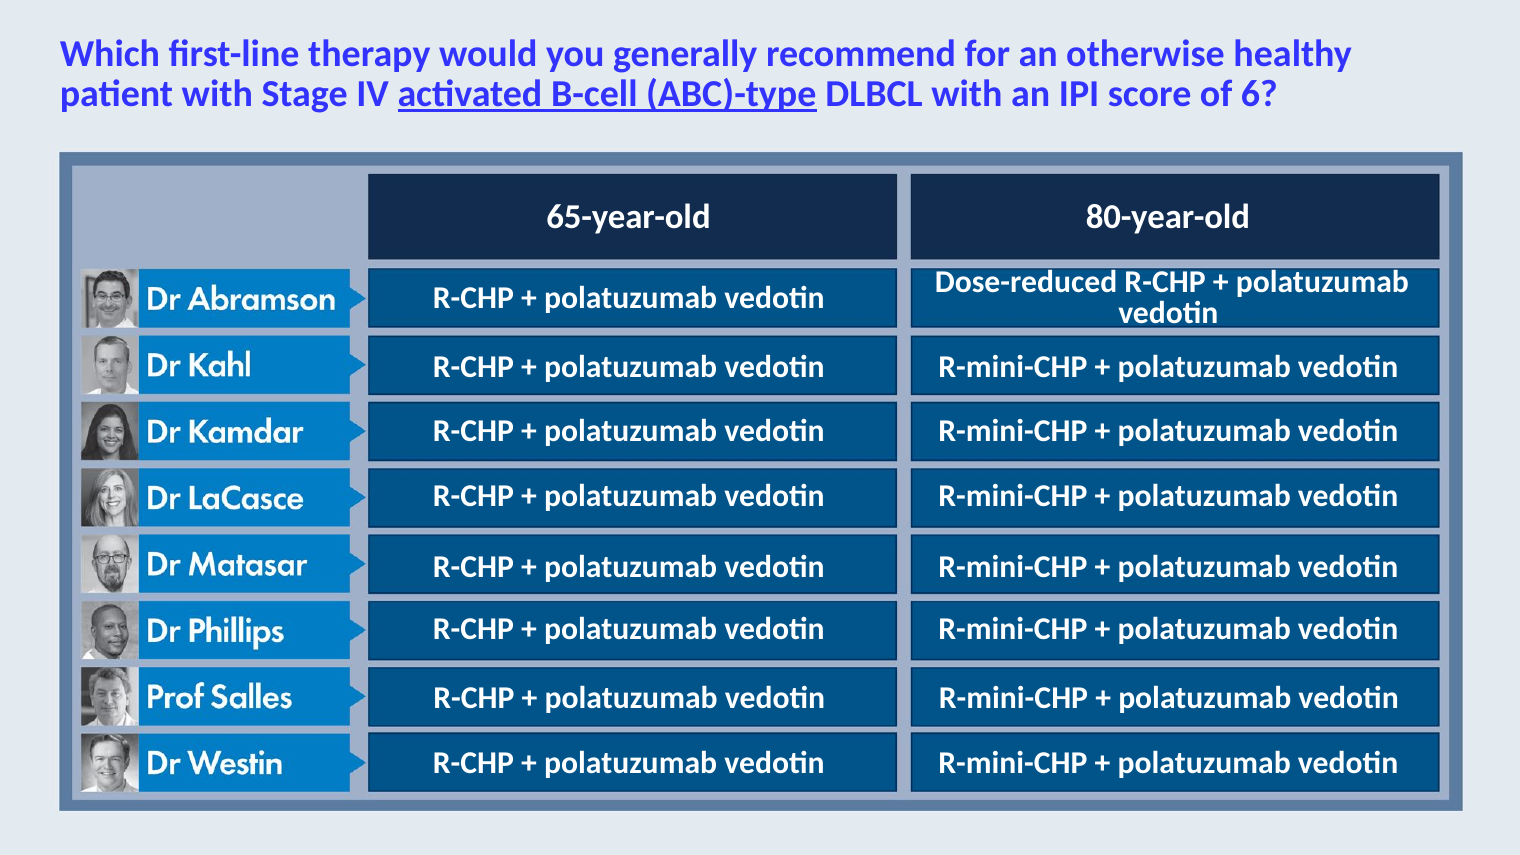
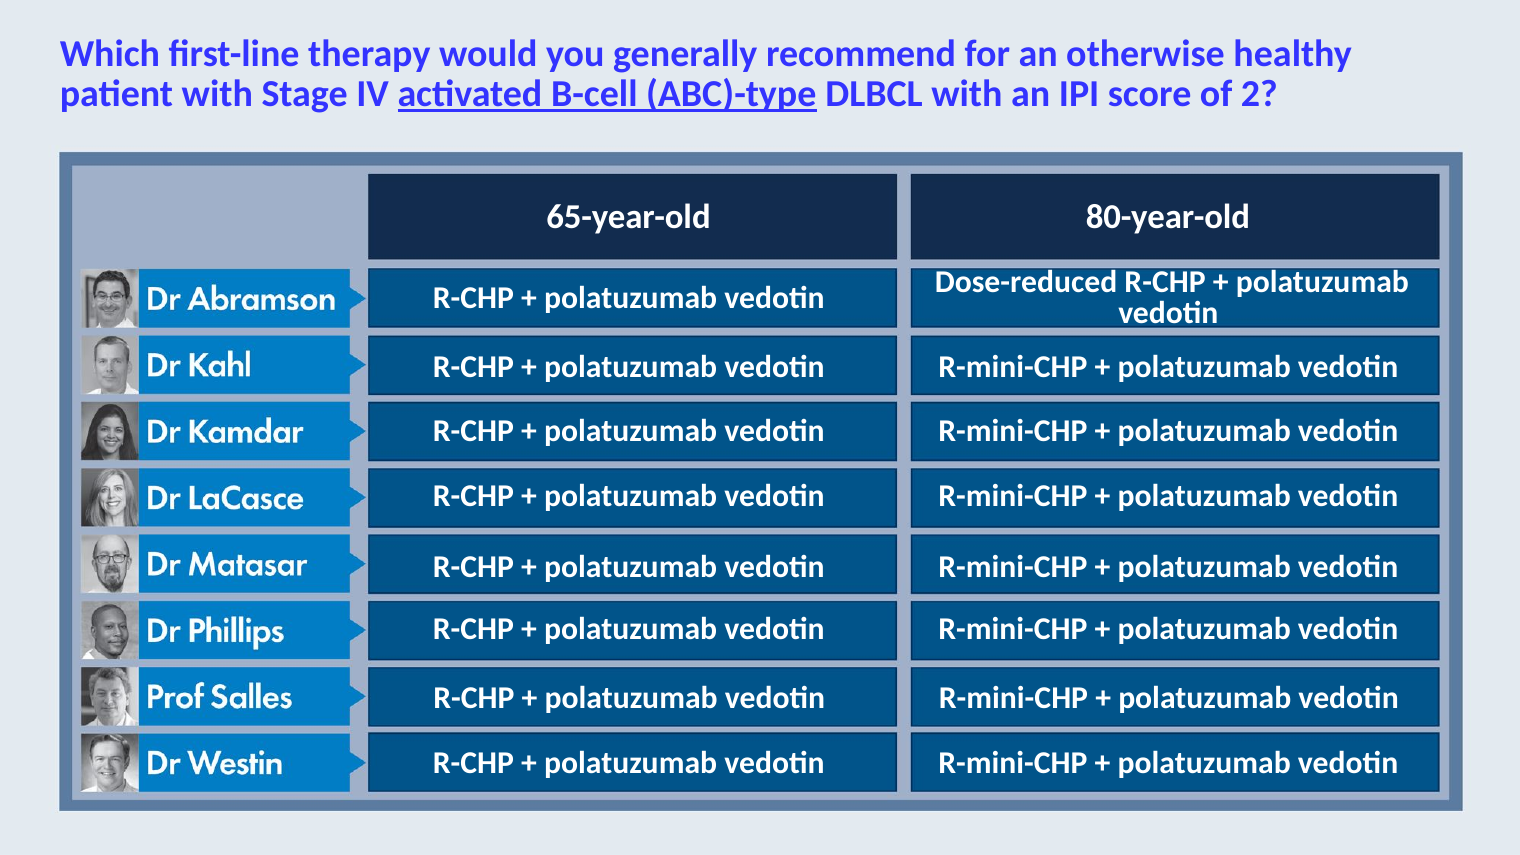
6: 6 -> 2 (1259, 94)
